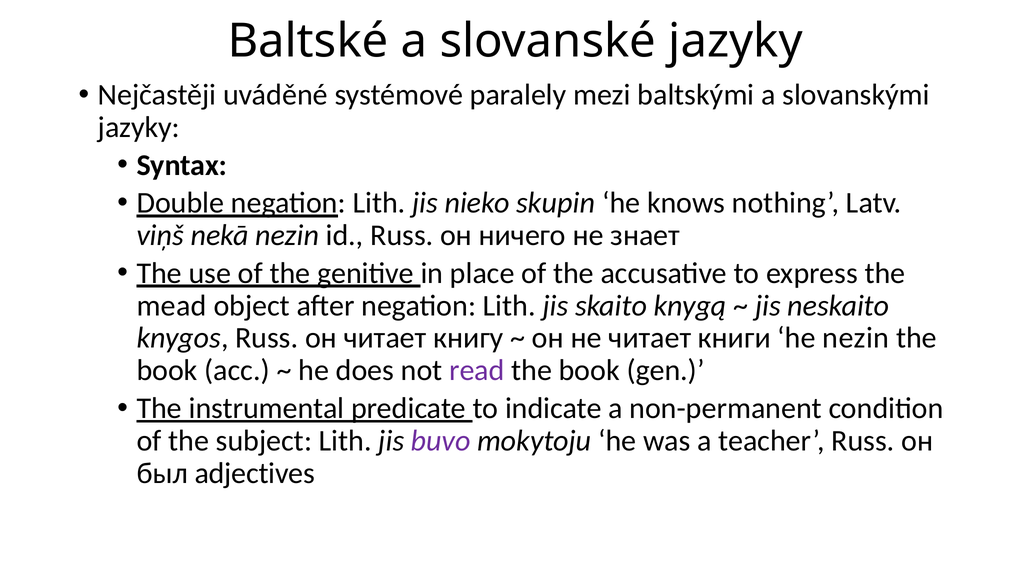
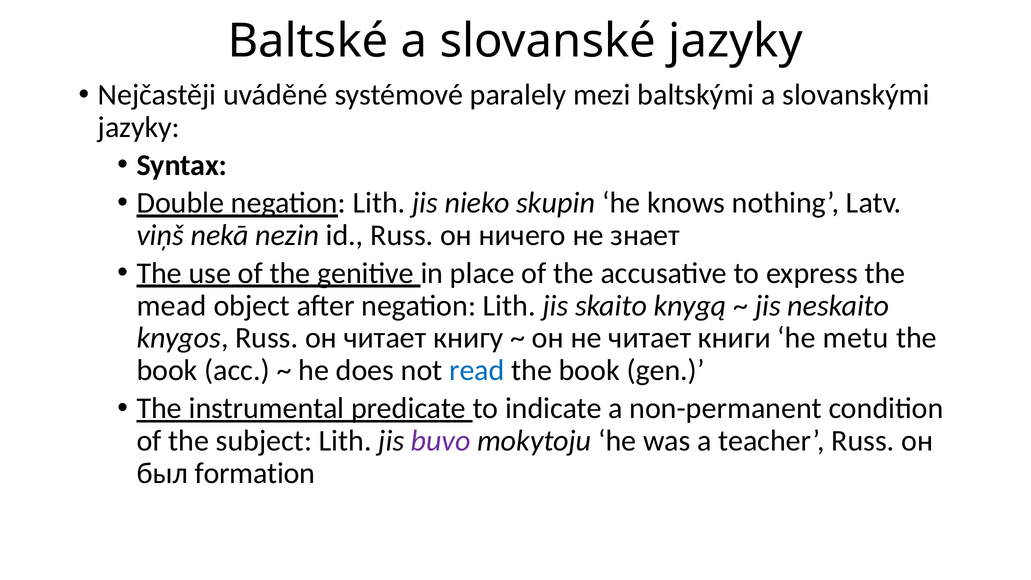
he nezin: nezin -> metu (856, 338)
read colour: purple -> blue (477, 370)
adjectives: adjectives -> formation (255, 473)
